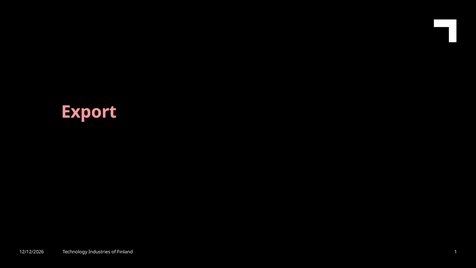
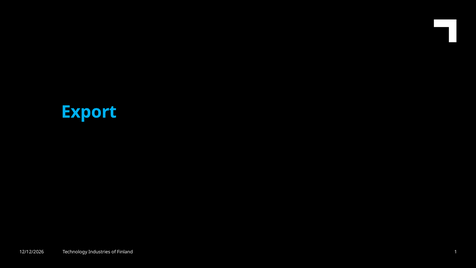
Export colour: pink -> light blue (89, 112)
